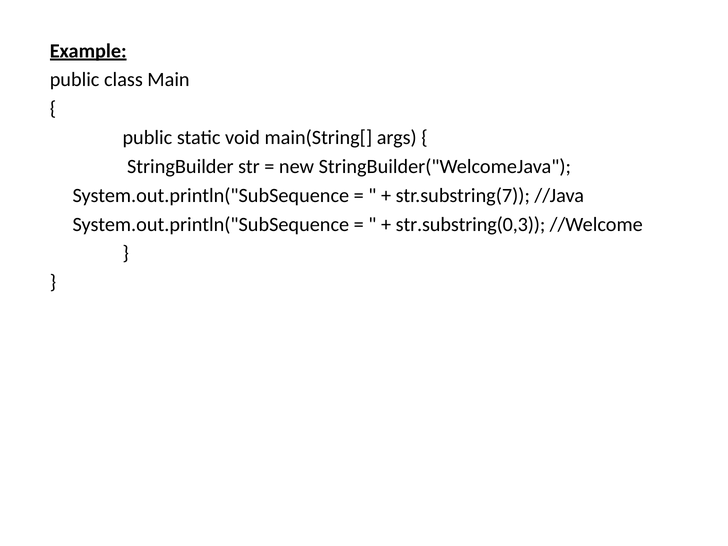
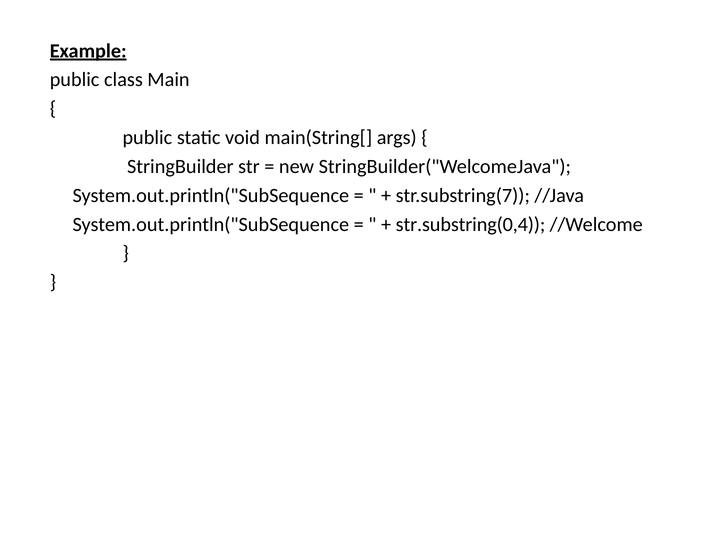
str.substring(0,3: str.substring(0,3 -> str.substring(0,4 (471, 224)
